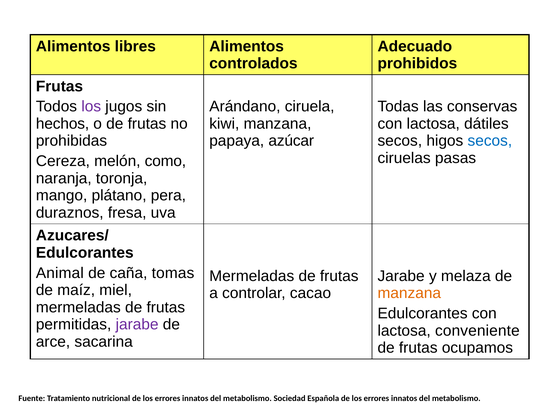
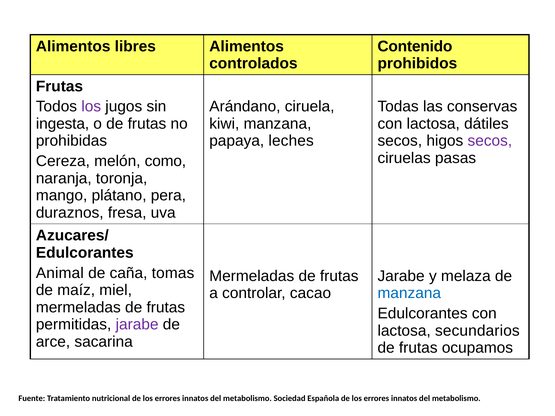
Adecuado: Adecuado -> Contenido (415, 46)
hechos: hechos -> ingesta (63, 124)
azúcar: azúcar -> leches (291, 141)
secos colour: blue -> purple (490, 141)
manzana colour: orange -> blue (409, 293)
conveniente: conveniente -> secundarios (477, 331)
